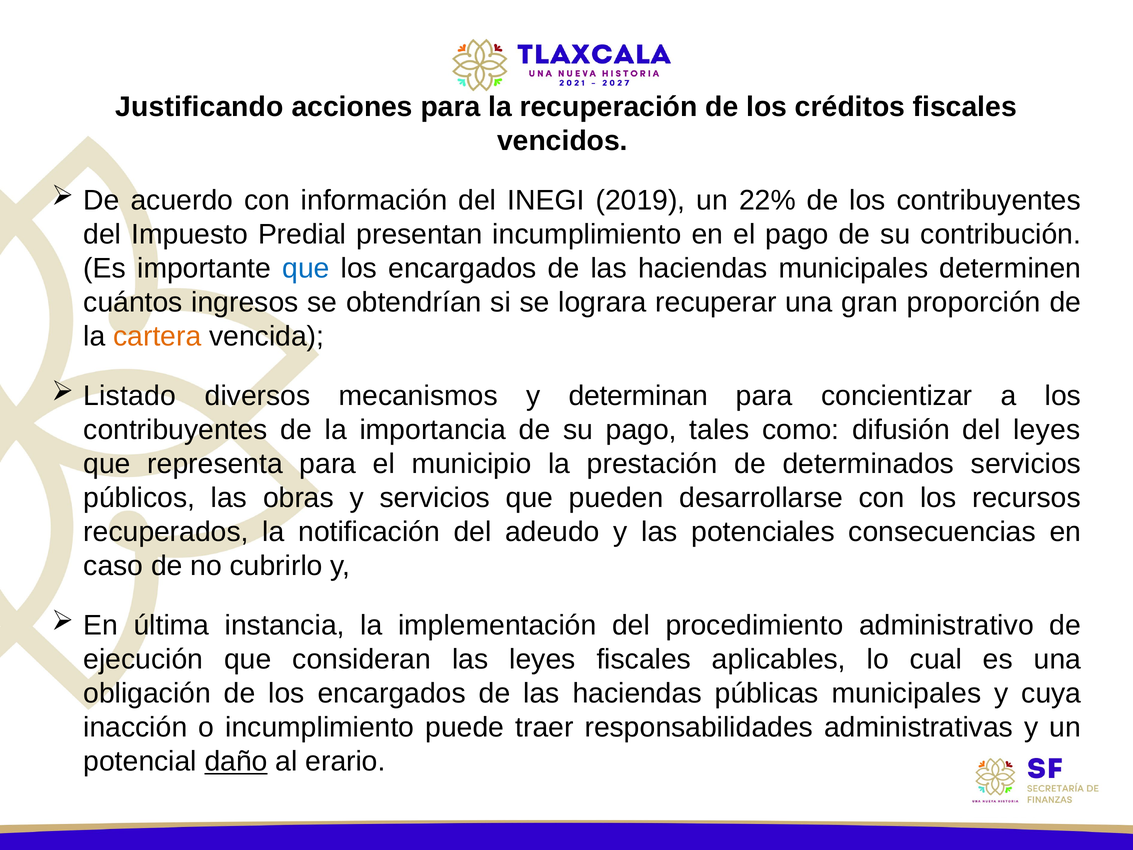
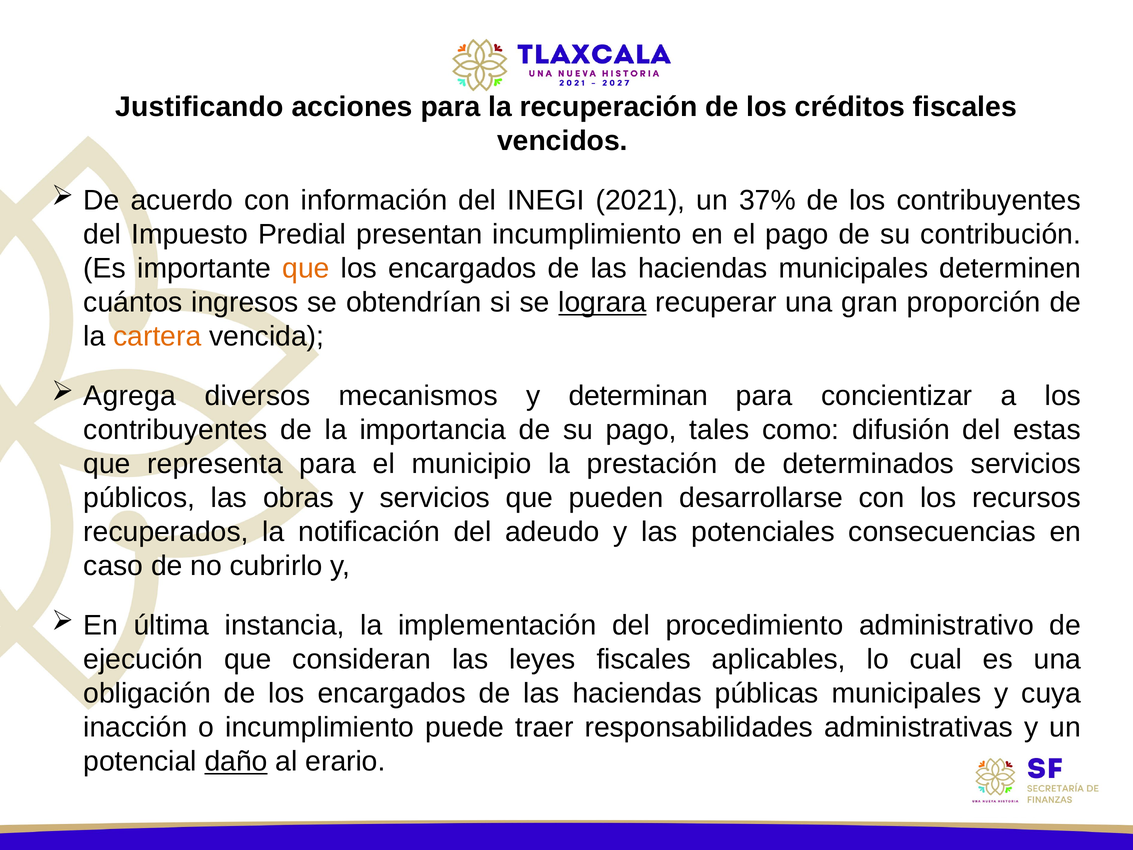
2019: 2019 -> 2021 (640, 200)
22%: 22% -> 37% (767, 200)
que colour: blue -> orange (306, 268)
lograra underline: none -> present (602, 302)
Listado: Listado -> Agrega (130, 396)
del leyes: leyes -> estas (1047, 430)
